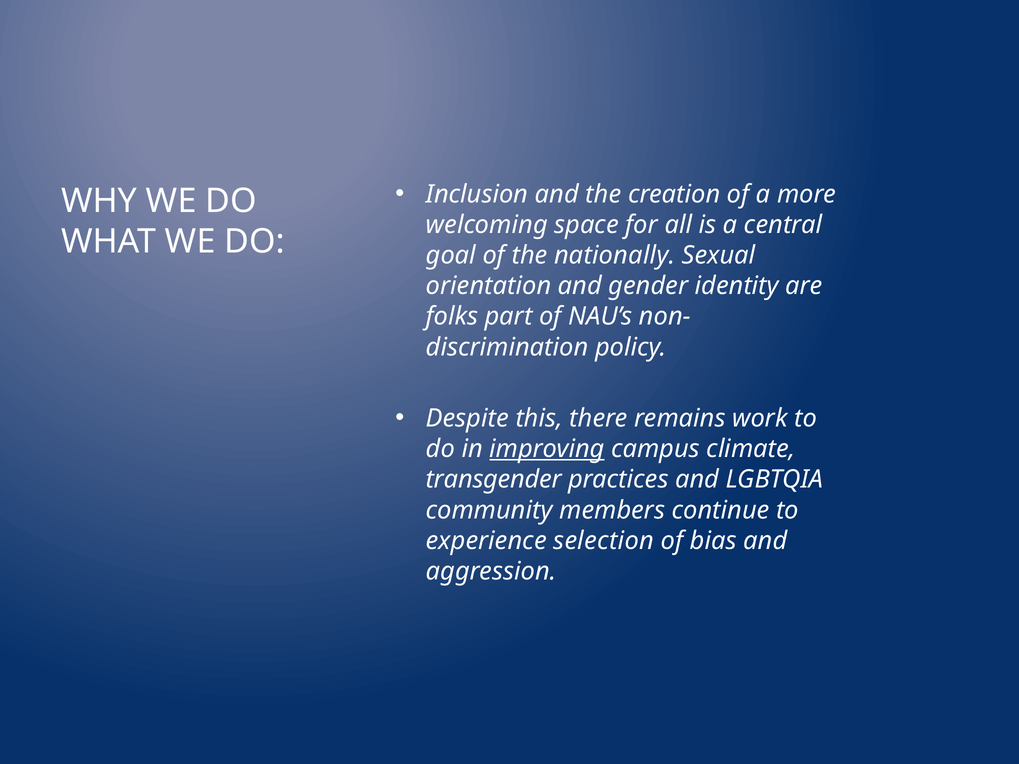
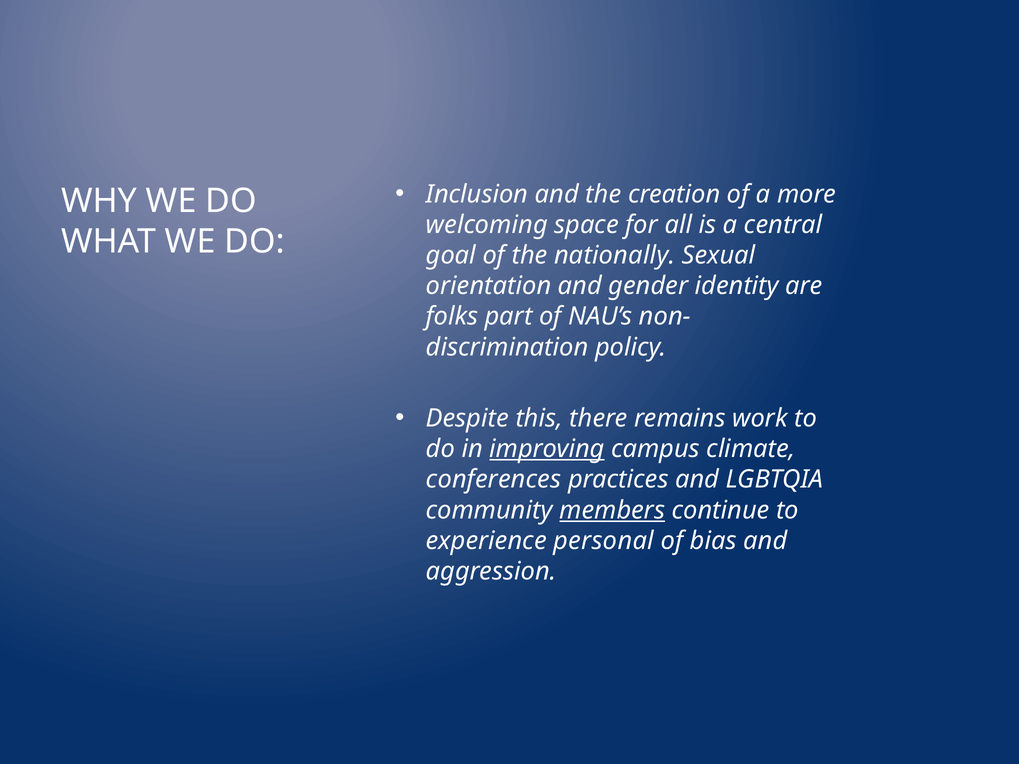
transgender: transgender -> conferences (494, 480)
members underline: none -> present (612, 510)
selection: selection -> personal (604, 541)
